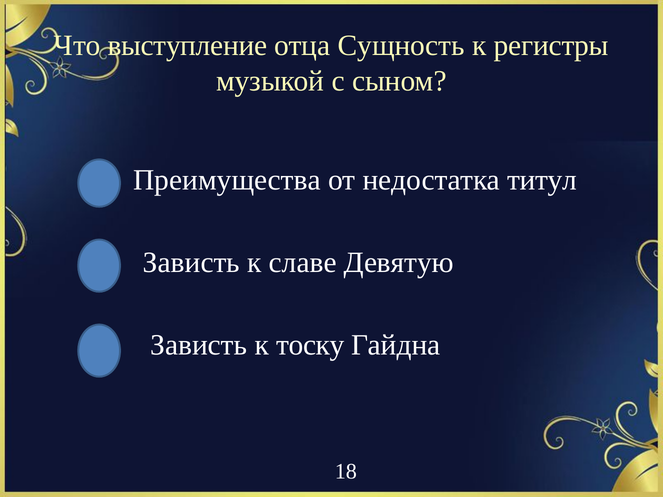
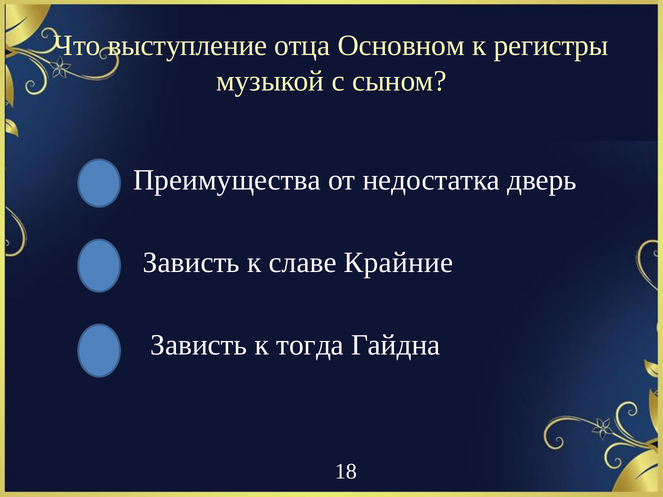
Сущность: Сущность -> Основном (401, 46)
титул: титул -> дверь (542, 180)
Девятую: Девятую -> Крайние (399, 263)
тоску: тоску -> тогда (310, 345)
